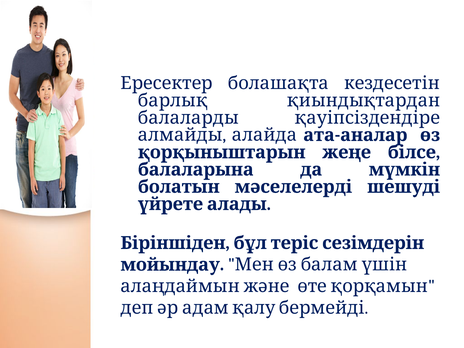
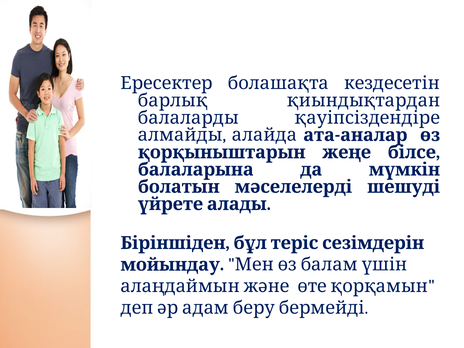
қалу: қалу -> беру (254, 308)
